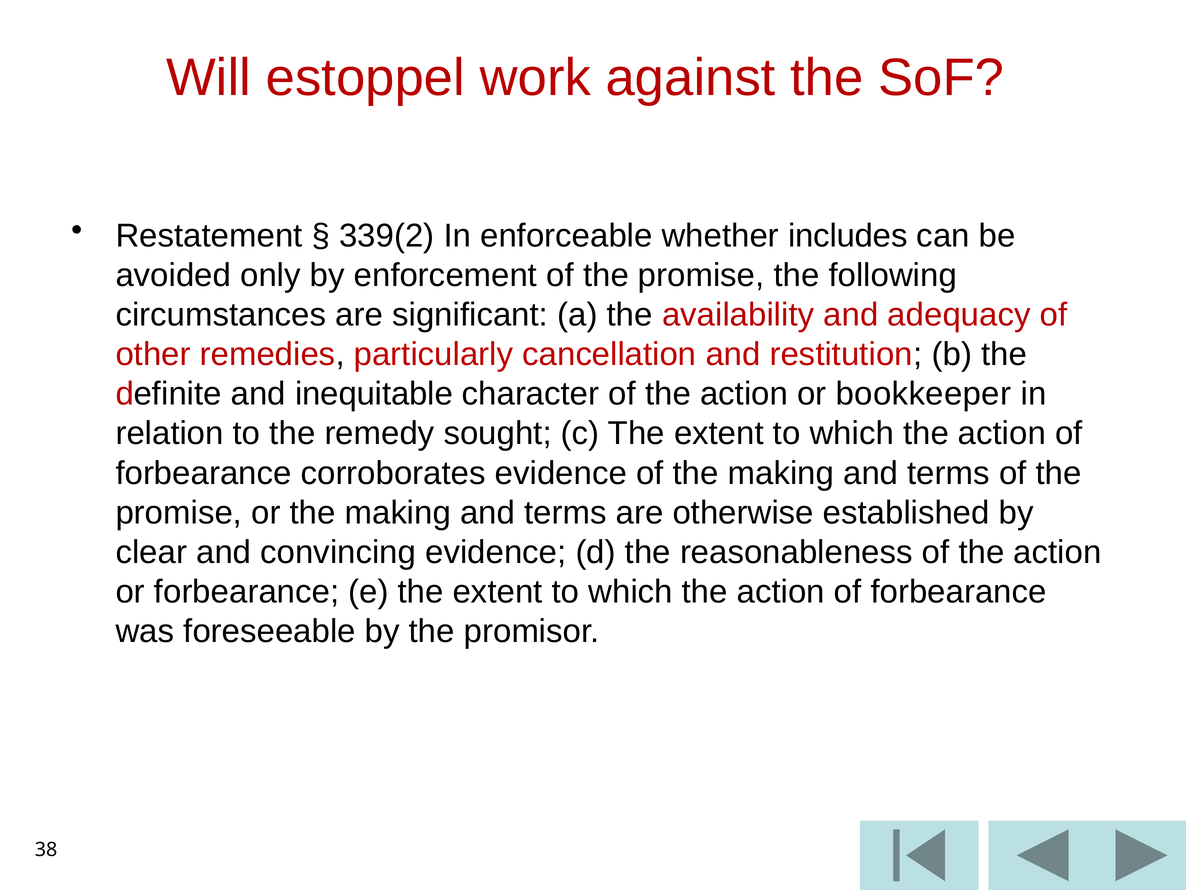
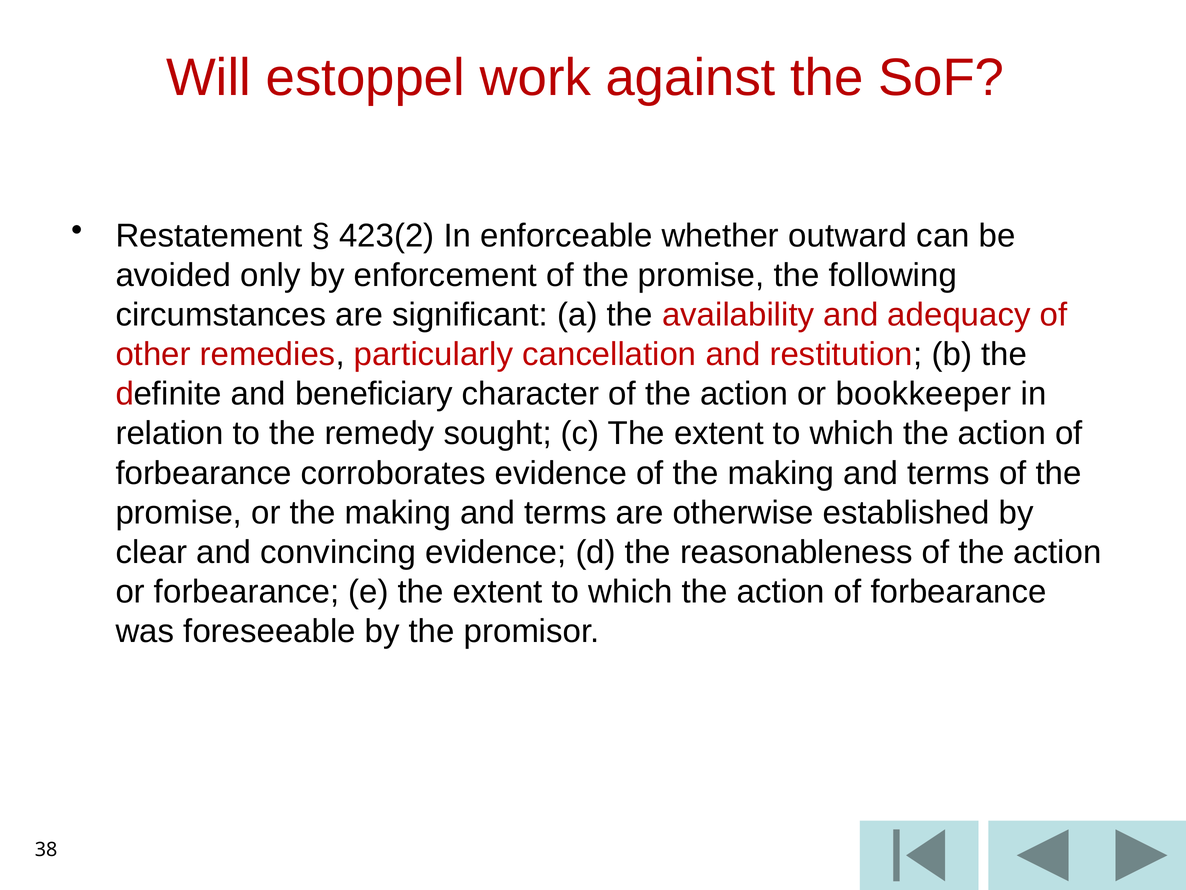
339(2: 339(2 -> 423(2 (387, 236)
includes: includes -> outward (848, 236)
inequitable: inequitable -> beneficiary (374, 394)
